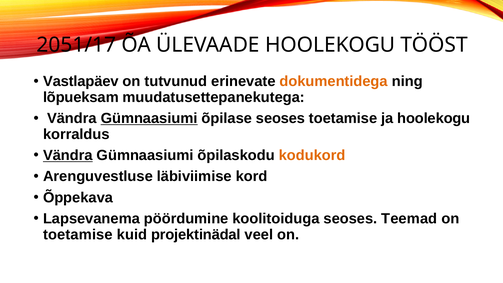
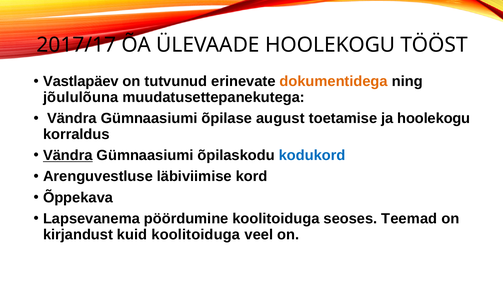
2051/17: 2051/17 -> 2017/17 (76, 45)
lõpueksam: lõpueksam -> jõululõuna (81, 97)
Gümnaasiumi underline: present -> none (149, 118)
õpilase seoses: seoses -> august (280, 118)
kodukord colour: orange -> blue (312, 155)
toetamise: toetamise -> kirjandust (78, 234)
kuid projektinädal: projektinädal -> koolitoiduga (196, 234)
